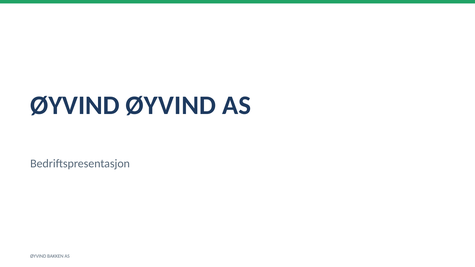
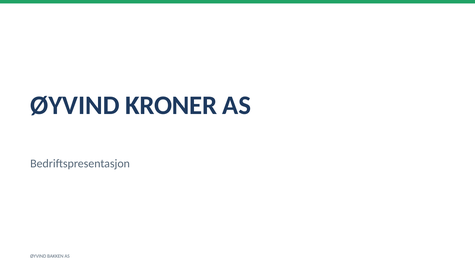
ØYVIND ØYVIND: ØYVIND -> KRONER (171, 105)
